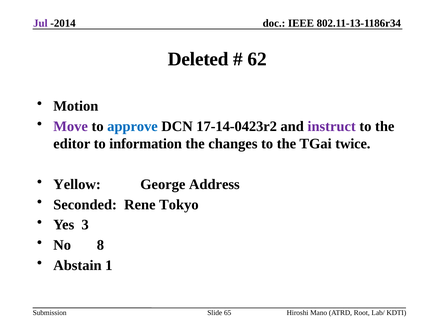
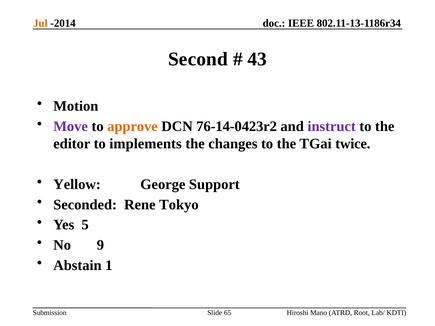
Jul colour: purple -> orange (40, 23)
Deleted: Deleted -> Second (198, 59)
62: 62 -> 43 (257, 59)
approve colour: blue -> orange (132, 126)
17-14-0423r2: 17-14-0423r2 -> 76-14-0423r2 (237, 126)
information: information -> implements (146, 144)
Address: Address -> Support (214, 184)
3: 3 -> 5 (85, 225)
8: 8 -> 9 (100, 245)
